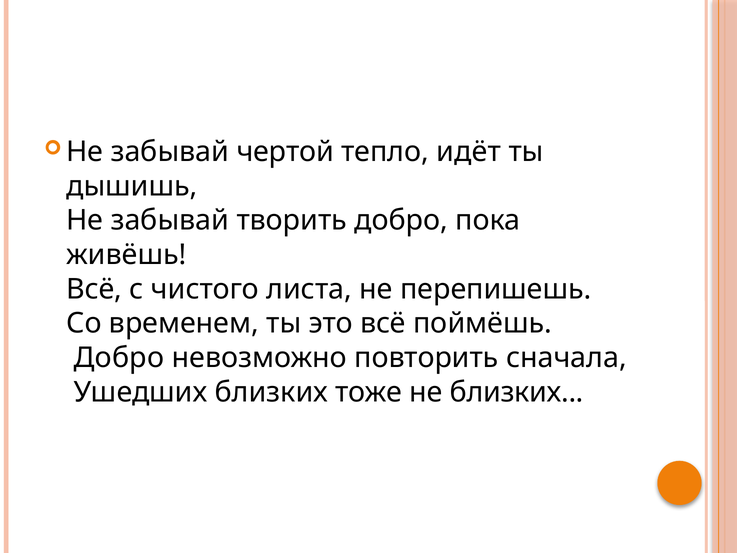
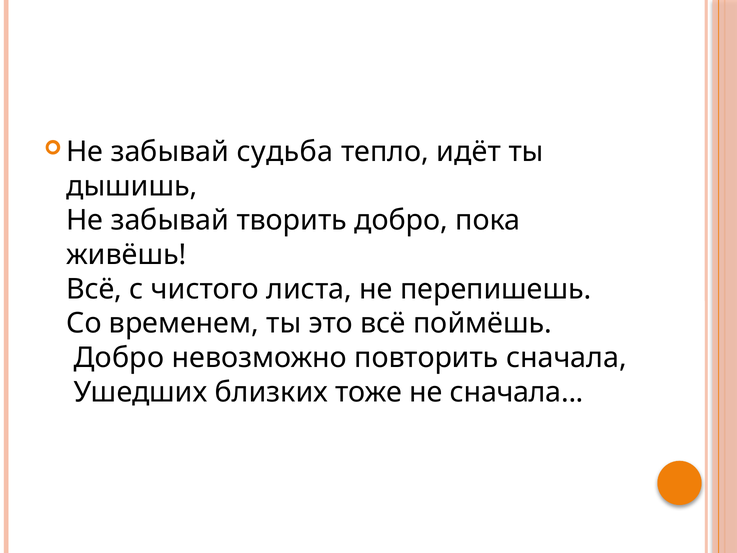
чертой: чертой -> судьба (285, 152)
не близких: близких -> сначала (517, 392)
